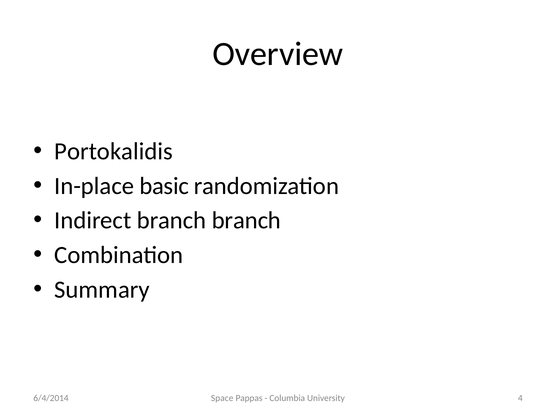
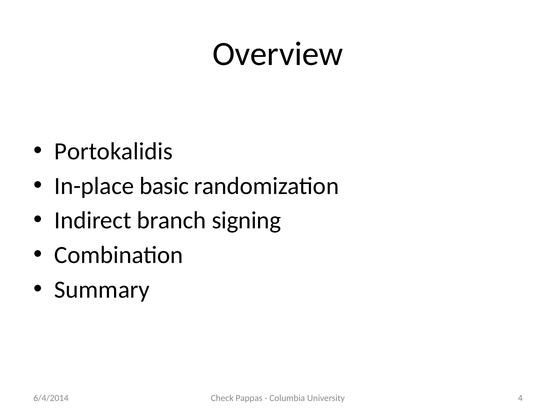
branch branch: branch -> signing (246, 220)
Space: Space -> Check (222, 398)
